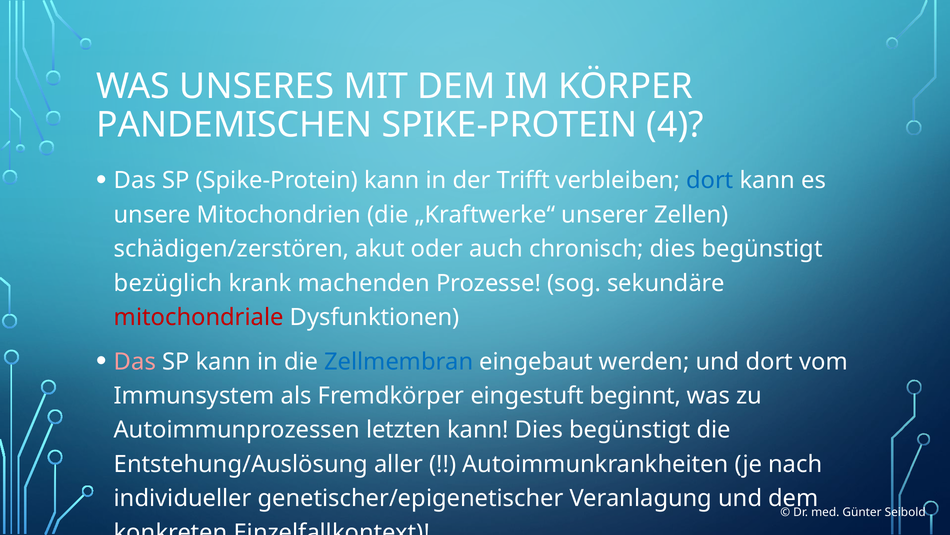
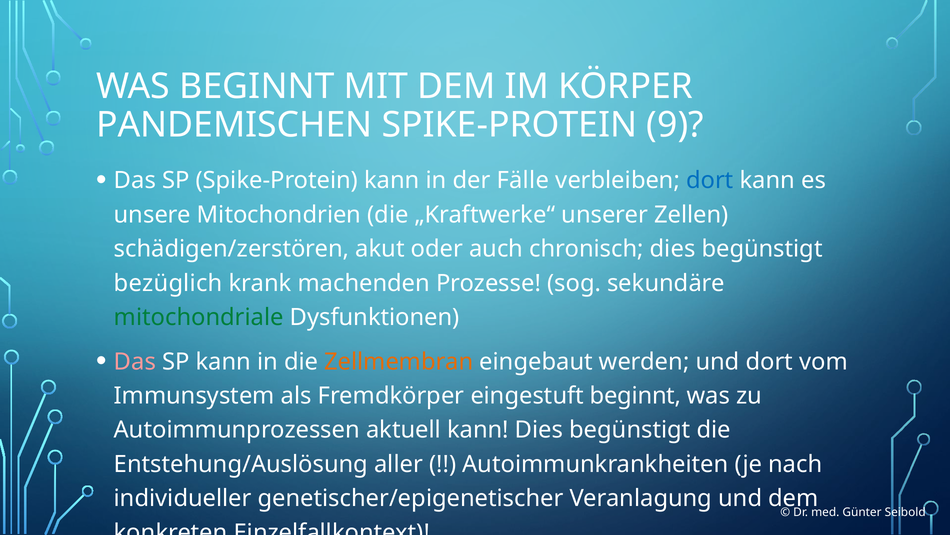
WAS UNSERES: UNSERES -> BEGINNT (257, 86)
4: 4 -> 9 (675, 125)
Trifft: Trifft -> Fälle (523, 180)
mitochondriale colour: red -> green (199, 317)
Zellmembran colour: blue -> orange (399, 361)
letzten: letzten -> aktuell (403, 430)
